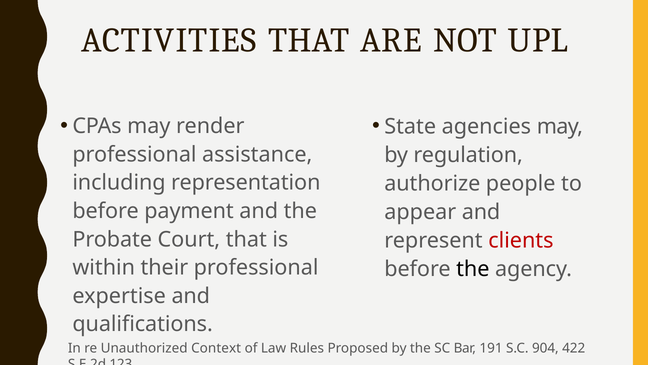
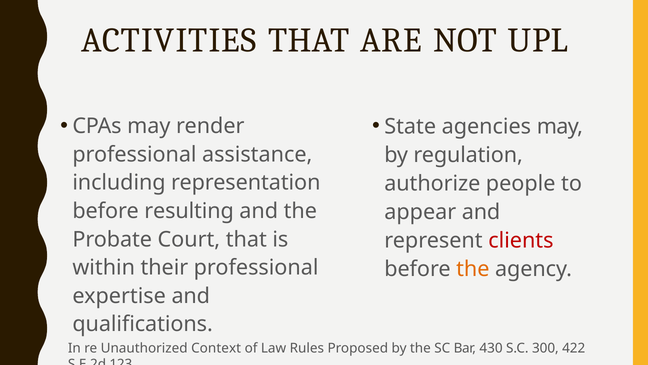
payment: payment -> resulting (189, 211)
the colour: black -> orange (473, 269)
191: 191 -> 430 (491, 348)
904: 904 -> 300 (545, 348)
